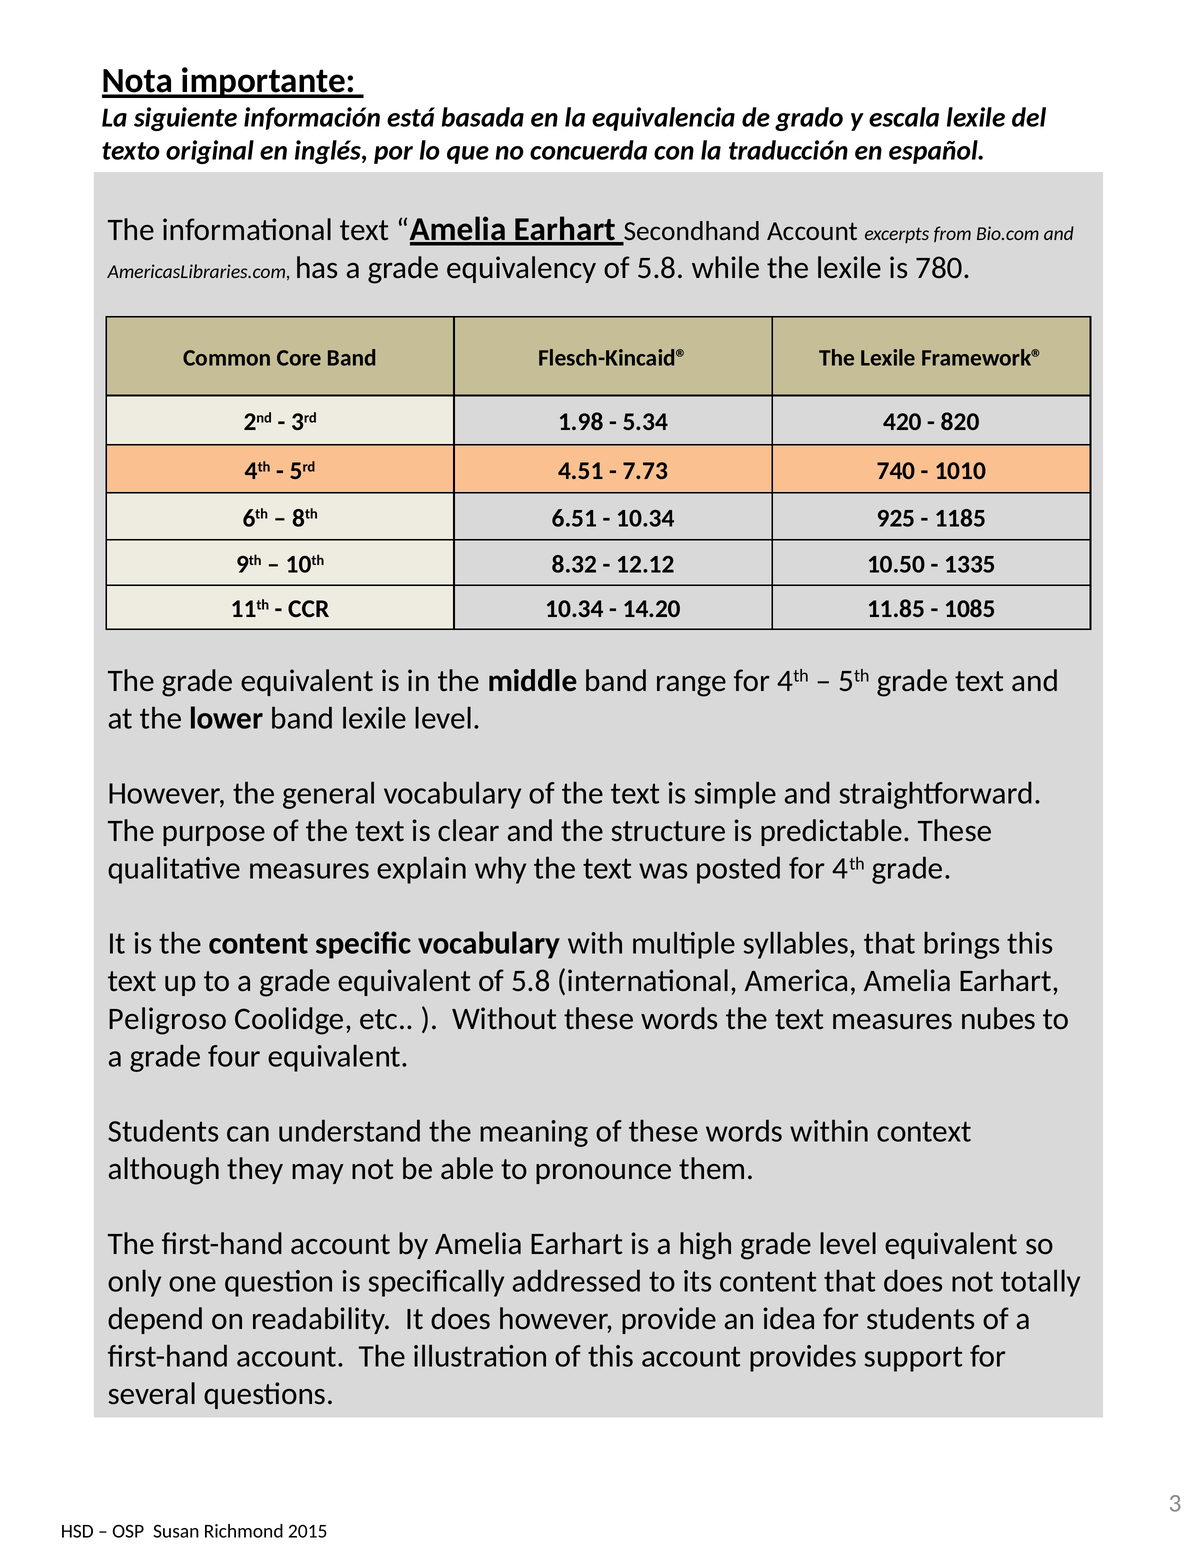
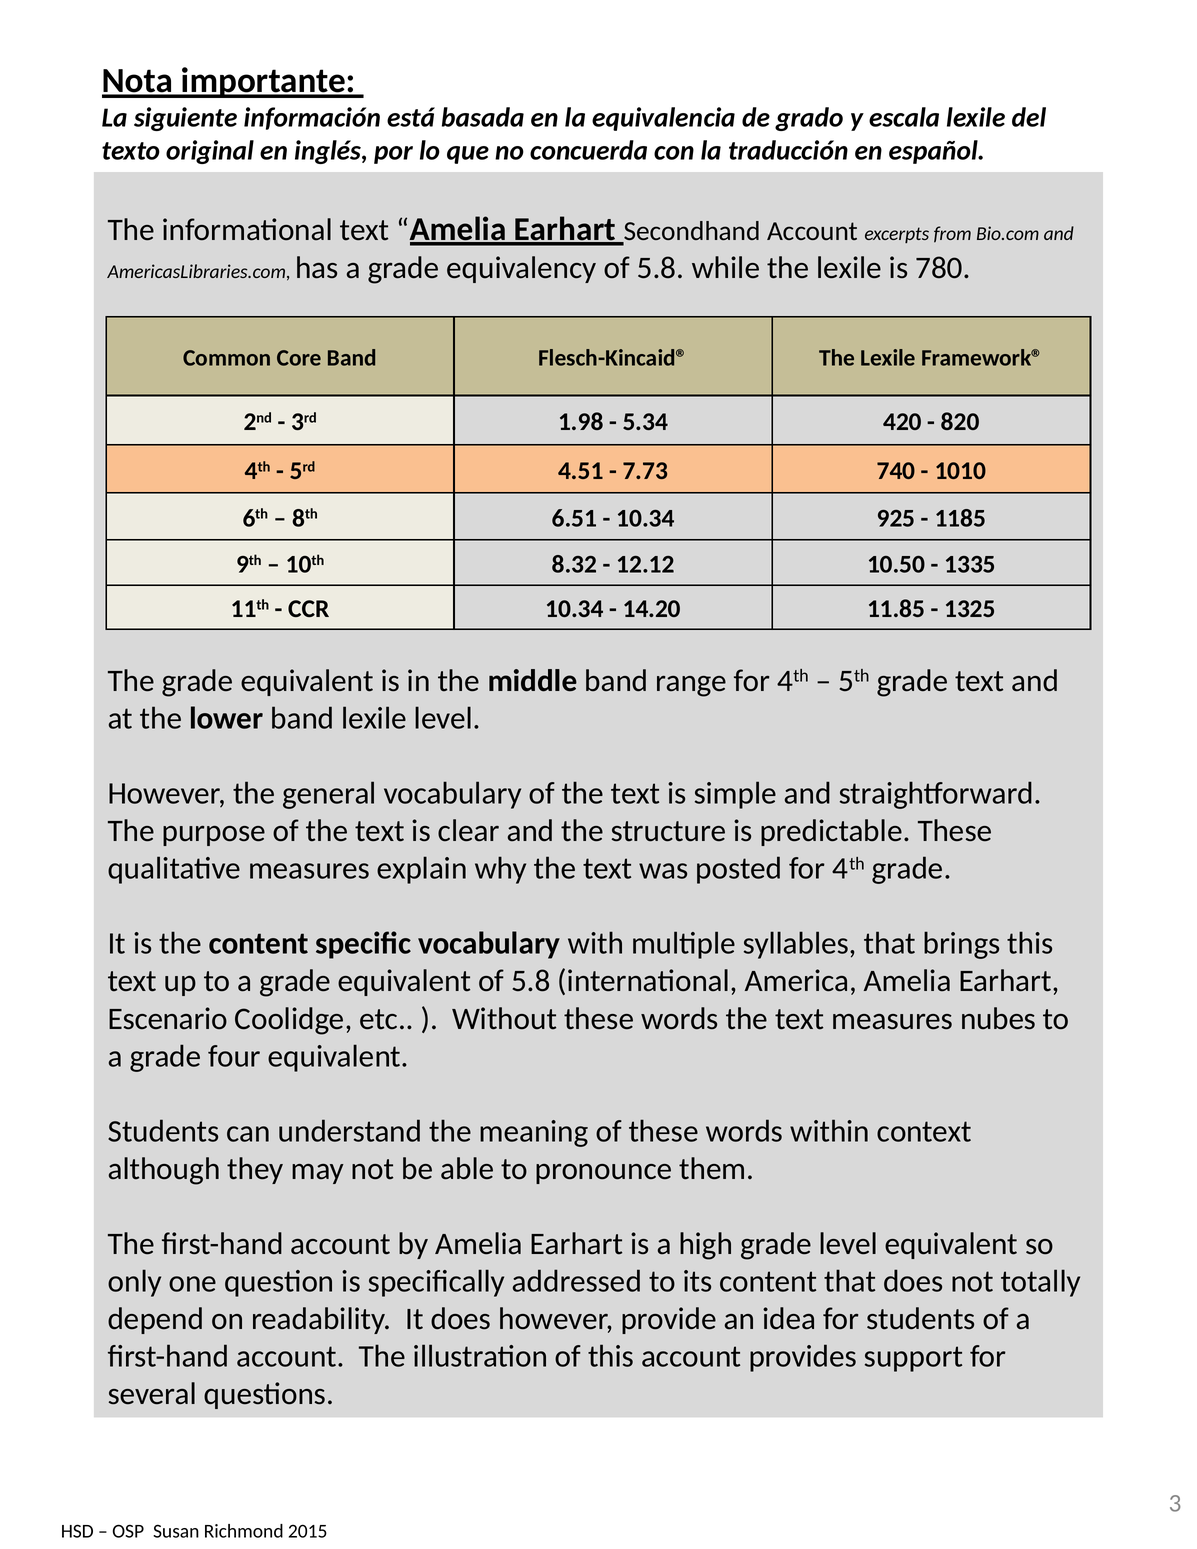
1085: 1085 -> 1325 (970, 609)
Peligroso: Peligroso -> Escenario (168, 1019)
